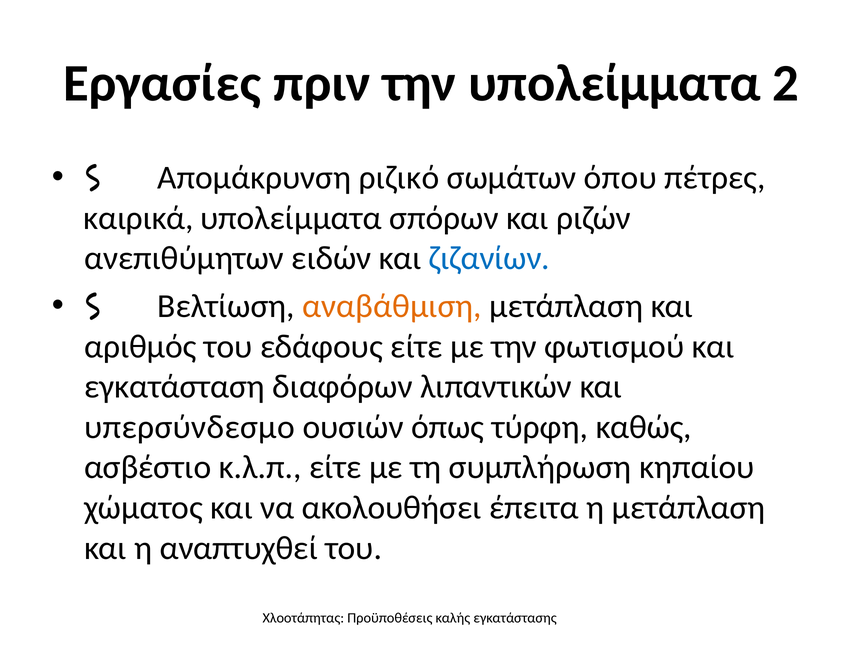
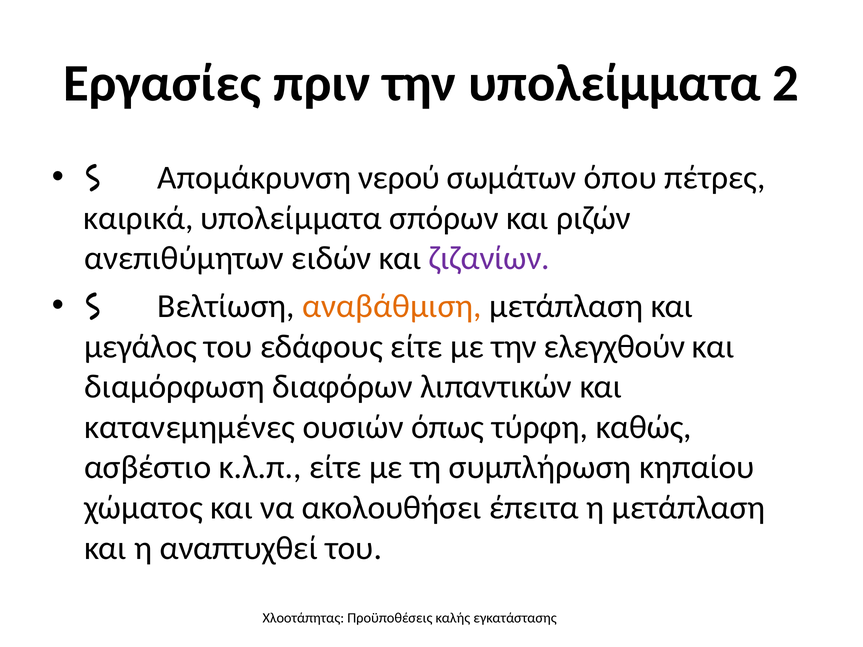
ριζικό: ριζικό -> νερού (399, 178)
ζιζανίων colour: blue -> purple (489, 258)
αριθμός: αριθμός -> μεγάλος (140, 347)
φωτισμού: φωτισμού -> ελεγχθούν (614, 347)
εγκατάσταση: εγκατάσταση -> διαμόρφωση (174, 387)
υπερσύνδεσμο: υπερσύνδεσμο -> κατανεμημένες (190, 427)
